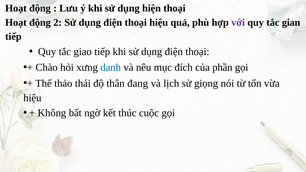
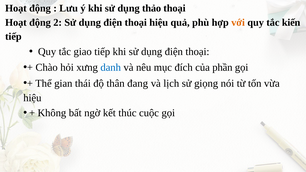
hiện: hiện -> thảo (152, 8)
với colour: purple -> orange (238, 22)
gian: gian -> kiến (291, 22)
thảo: thảo -> gian (63, 83)
